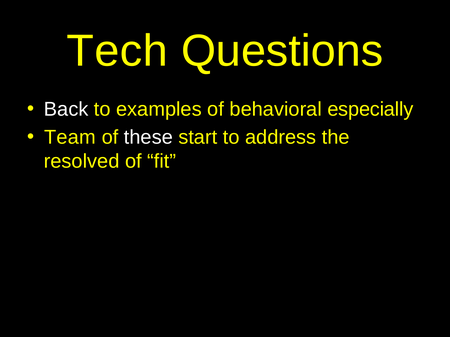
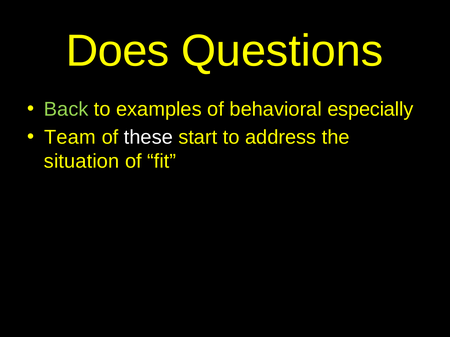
Tech: Tech -> Does (118, 51)
Back colour: white -> light green (66, 109)
resolved: resolved -> situation (82, 161)
